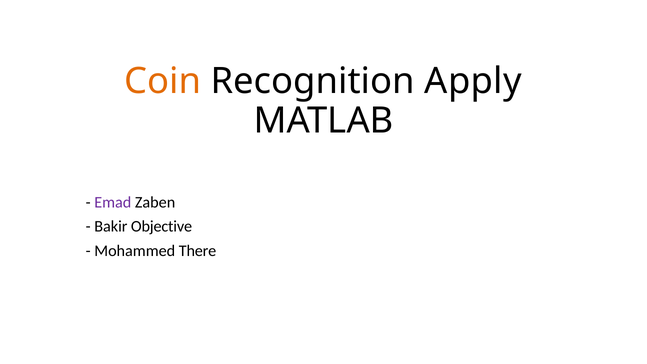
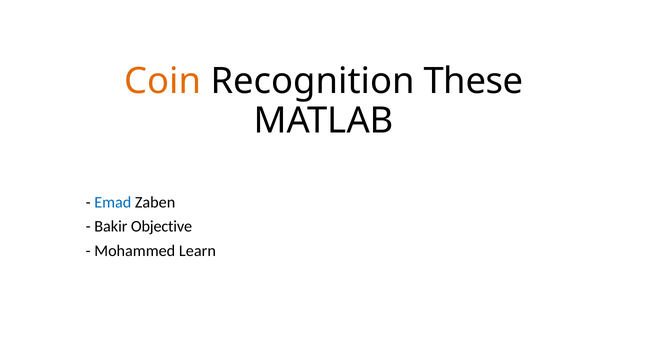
Apply: Apply -> These (473, 81)
Emad colour: purple -> blue (113, 202)
There: There -> Learn (197, 251)
